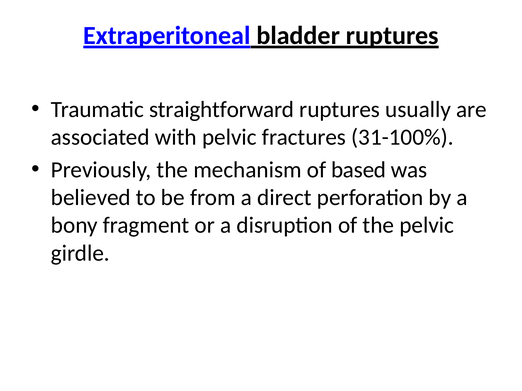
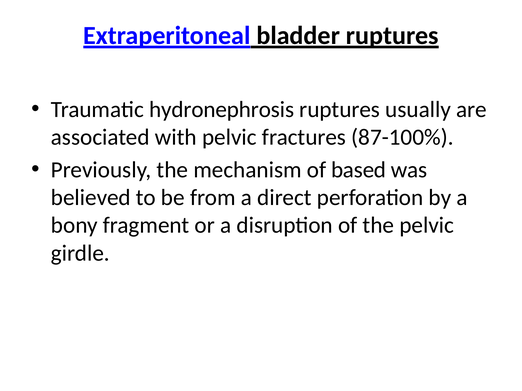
straightforward: straightforward -> hydronephrosis (222, 110)
31-100%: 31-100% -> 87-100% (402, 137)
